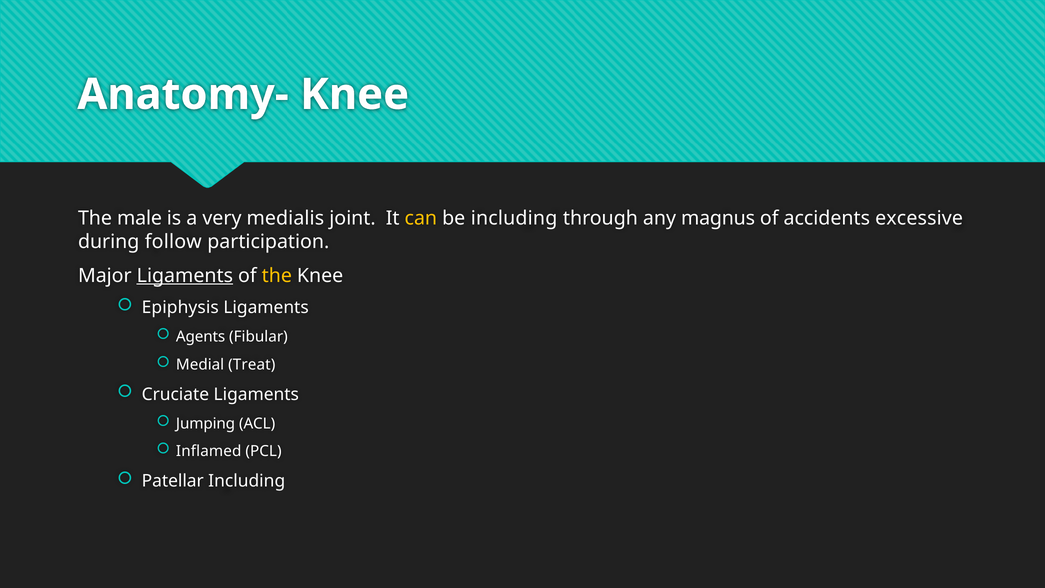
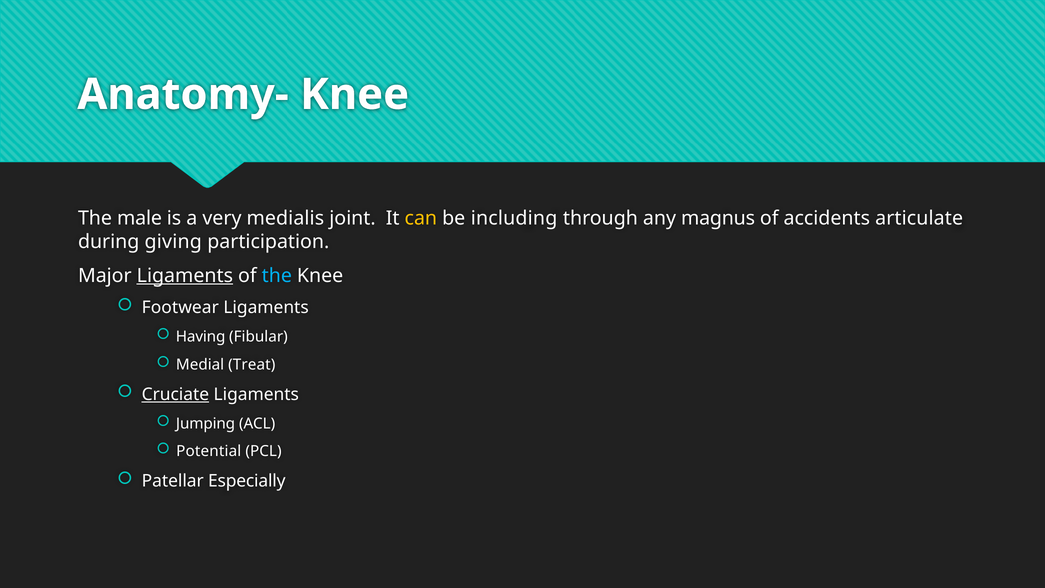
excessive: excessive -> articulate (919, 218)
follow: follow -> giving (173, 242)
the colour: yellow -> light blue (277, 276)
Epiphysis: Epiphysis -> Footwear (180, 308)
Agents: Agents -> Having (201, 337)
Cruciate underline: none -> present (175, 394)
Inflamed: Inflamed -> Potential (209, 451)
Patellar Including: Including -> Especially (247, 481)
